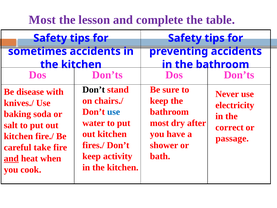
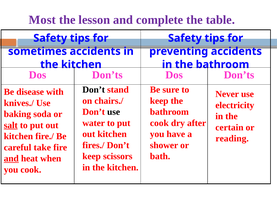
use colour: blue -> black (114, 112)
most: most -> cook (159, 123)
salt underline: none -> present (11, 125)
correct: correct -> certain (229, 127)
passage: passage -> reading (232, 138)
activity: activity -> scissors (118, 156)
